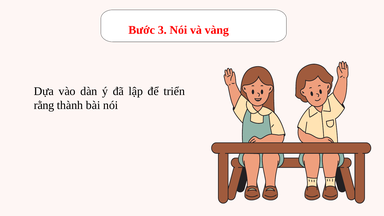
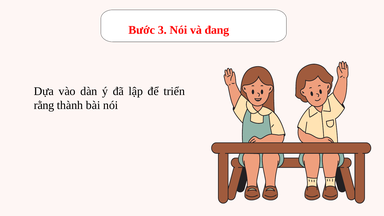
vàng: vàng -> đang (217, 30)
